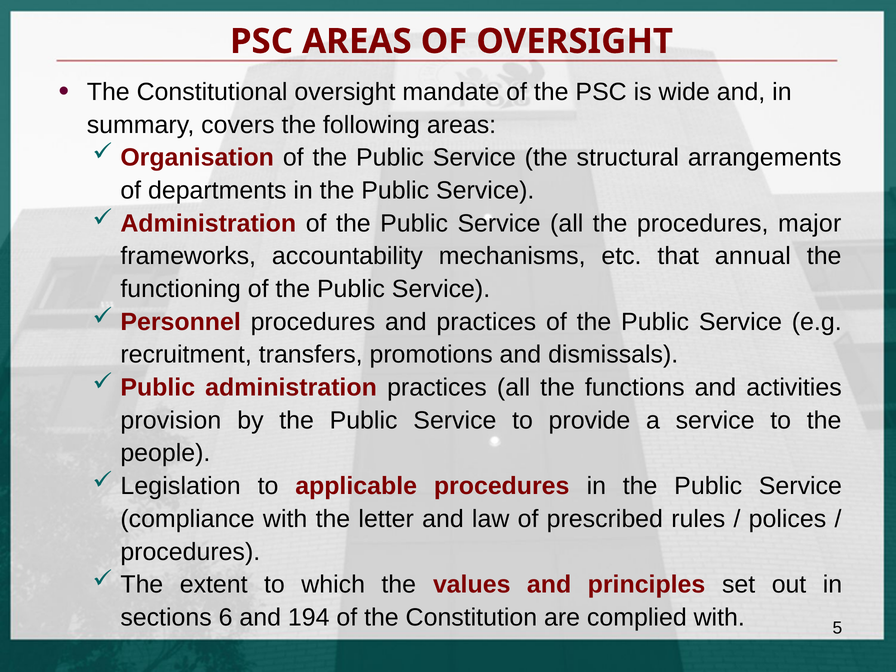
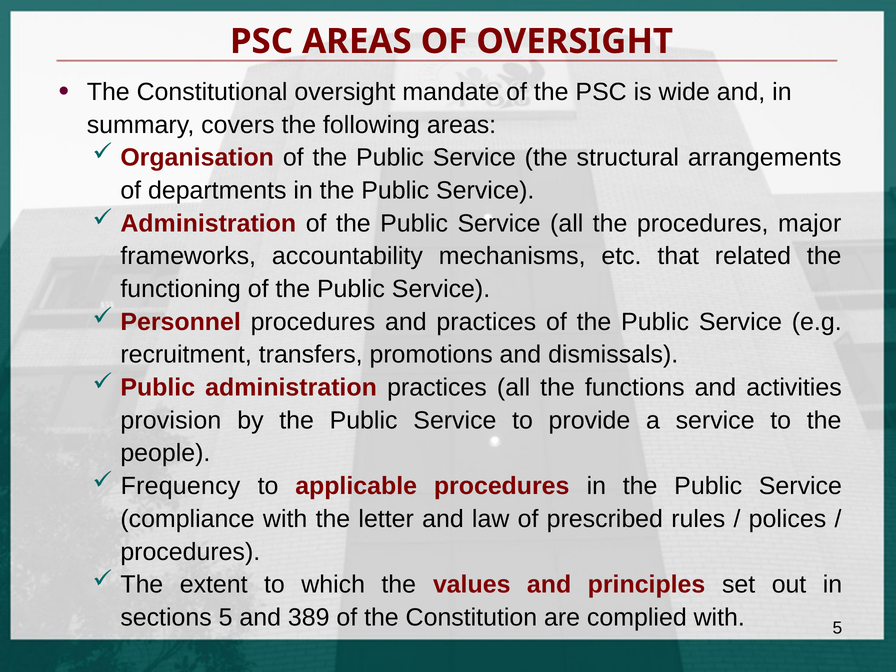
annual: annual -> related (753, 256)
Legislation: Legislation -> Frequency (181, 486)
sections 6: 6 -> 5 (226, 617)
194: 194 -> 389 (309, 617)
